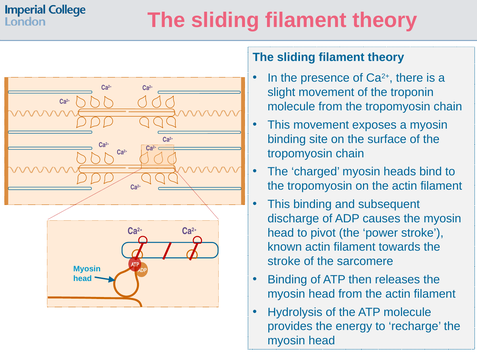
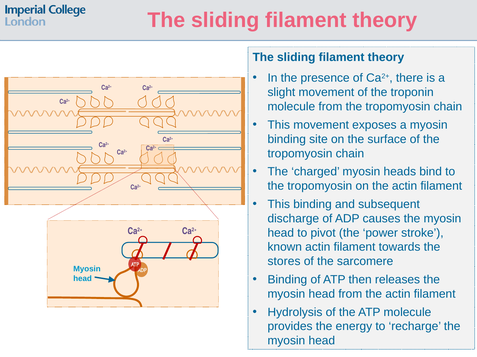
stroke: stroke -> stores (284, 262)
